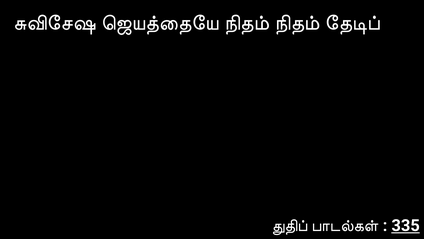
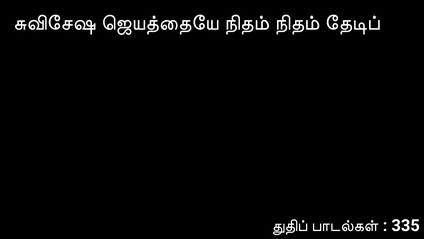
335 underline: present -> none (406, 225)
